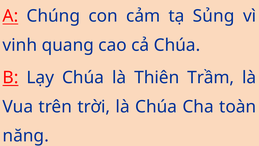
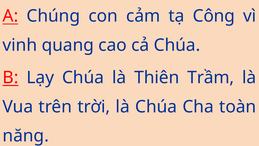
Sủng: Sủng -> Công (214, 16)
